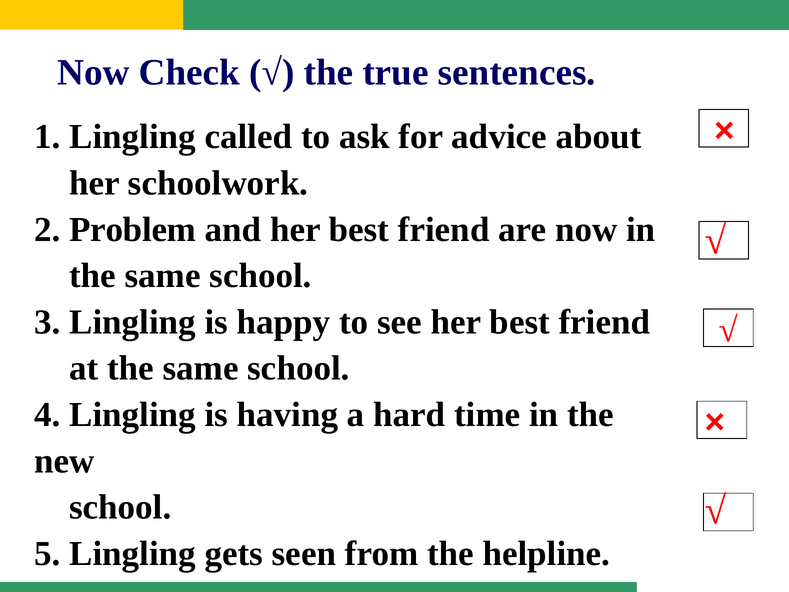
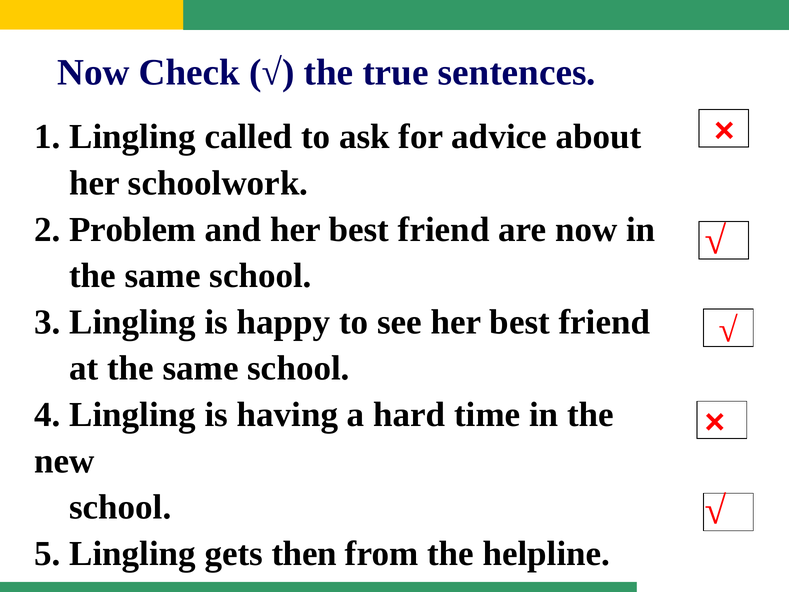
seen: seen -> then (304, 553)
